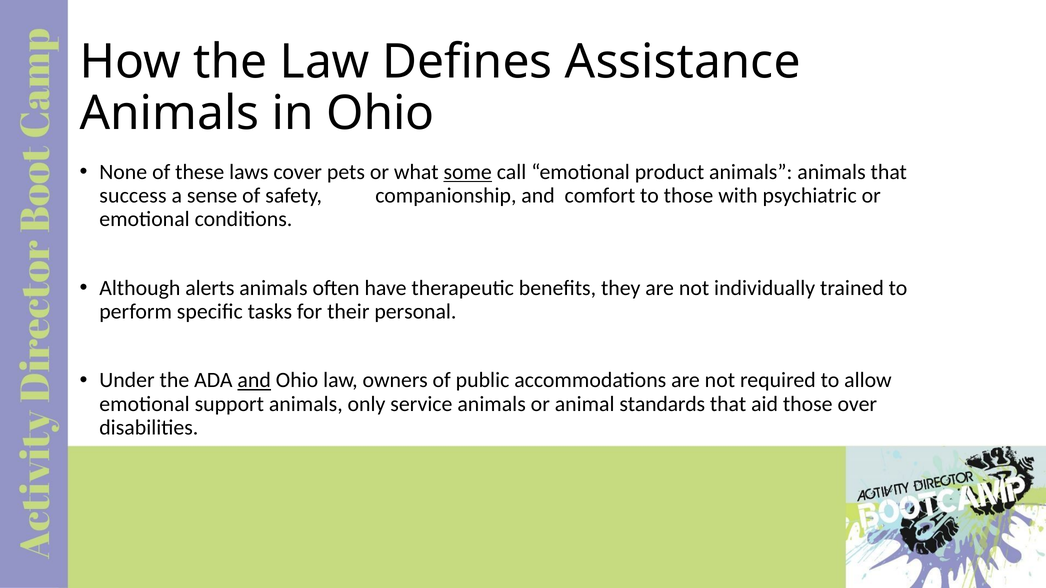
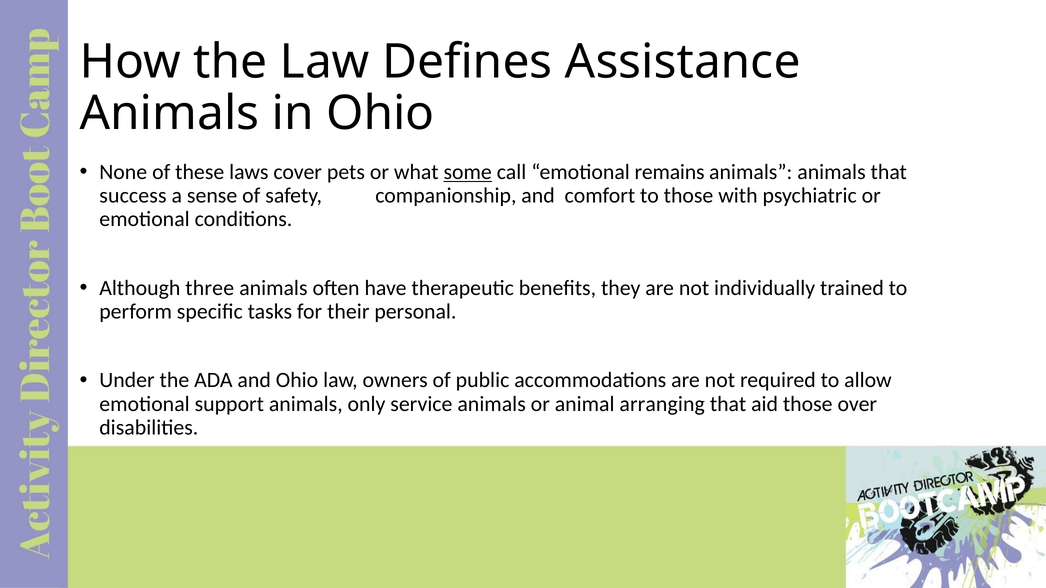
product: product -> remains (670, 172)
alerts: alerts -> three (210, 288)
and underline: present -> none (254, 381)
standards: standards -> arranging (662, 404)
